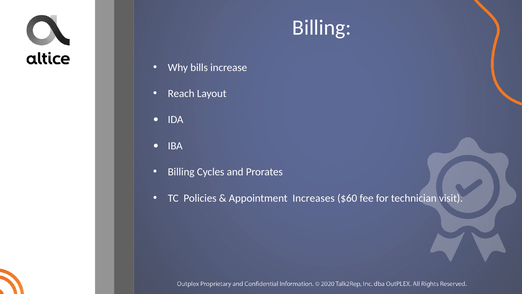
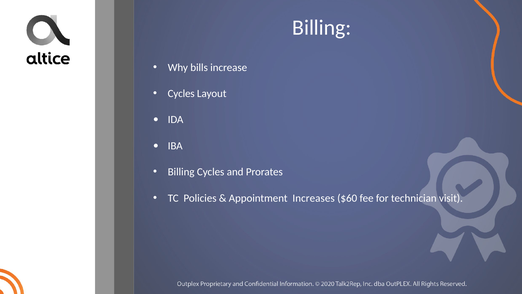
Reach: Reach -> Cycles (181, 93)
